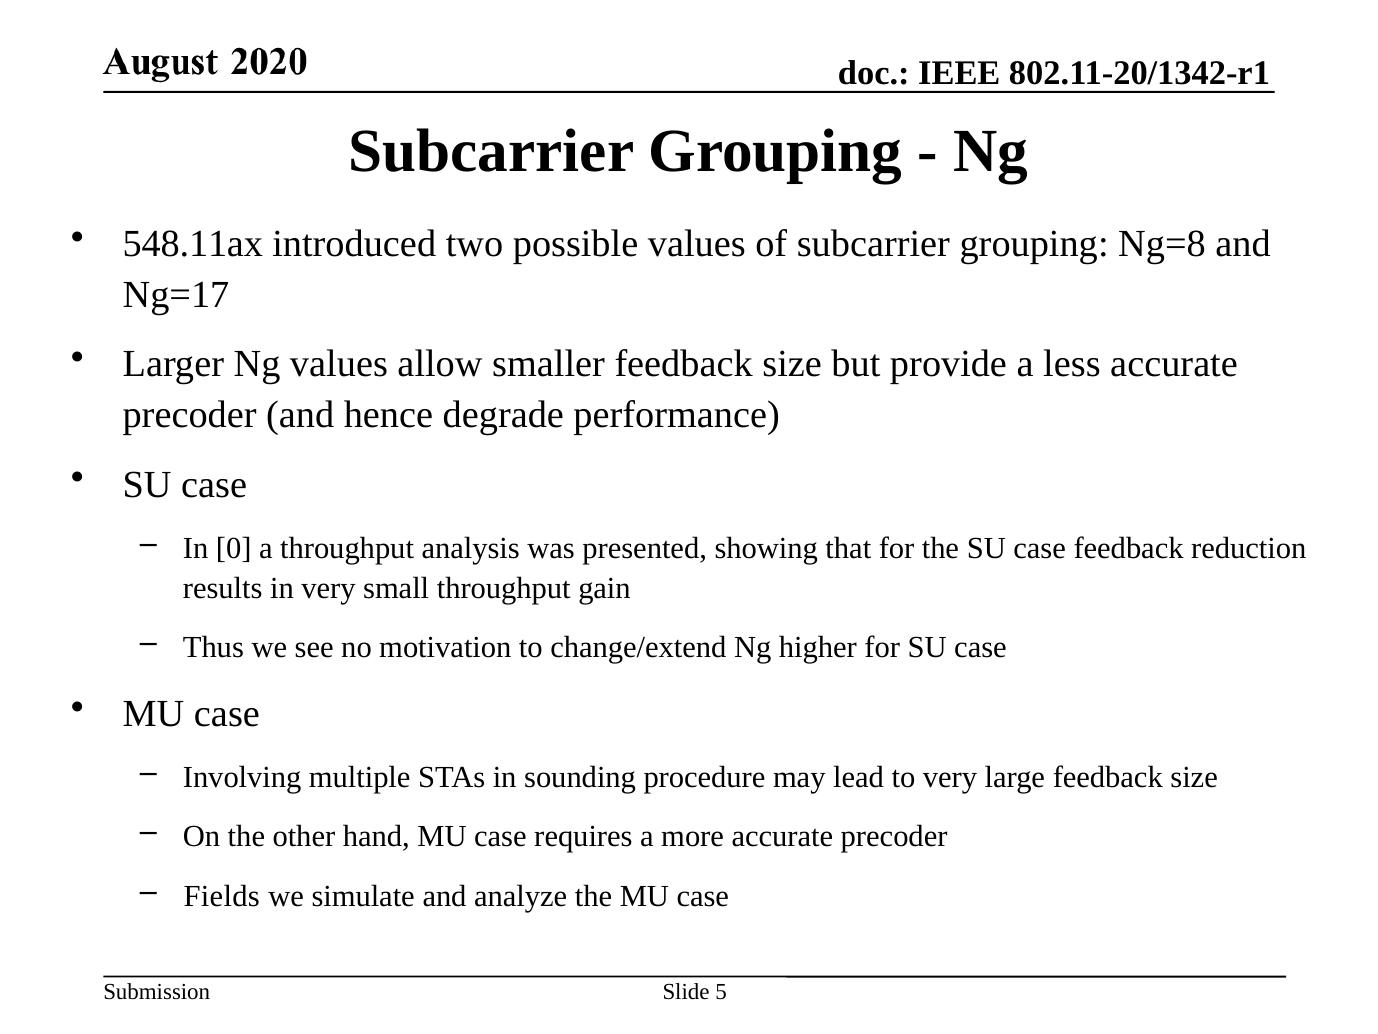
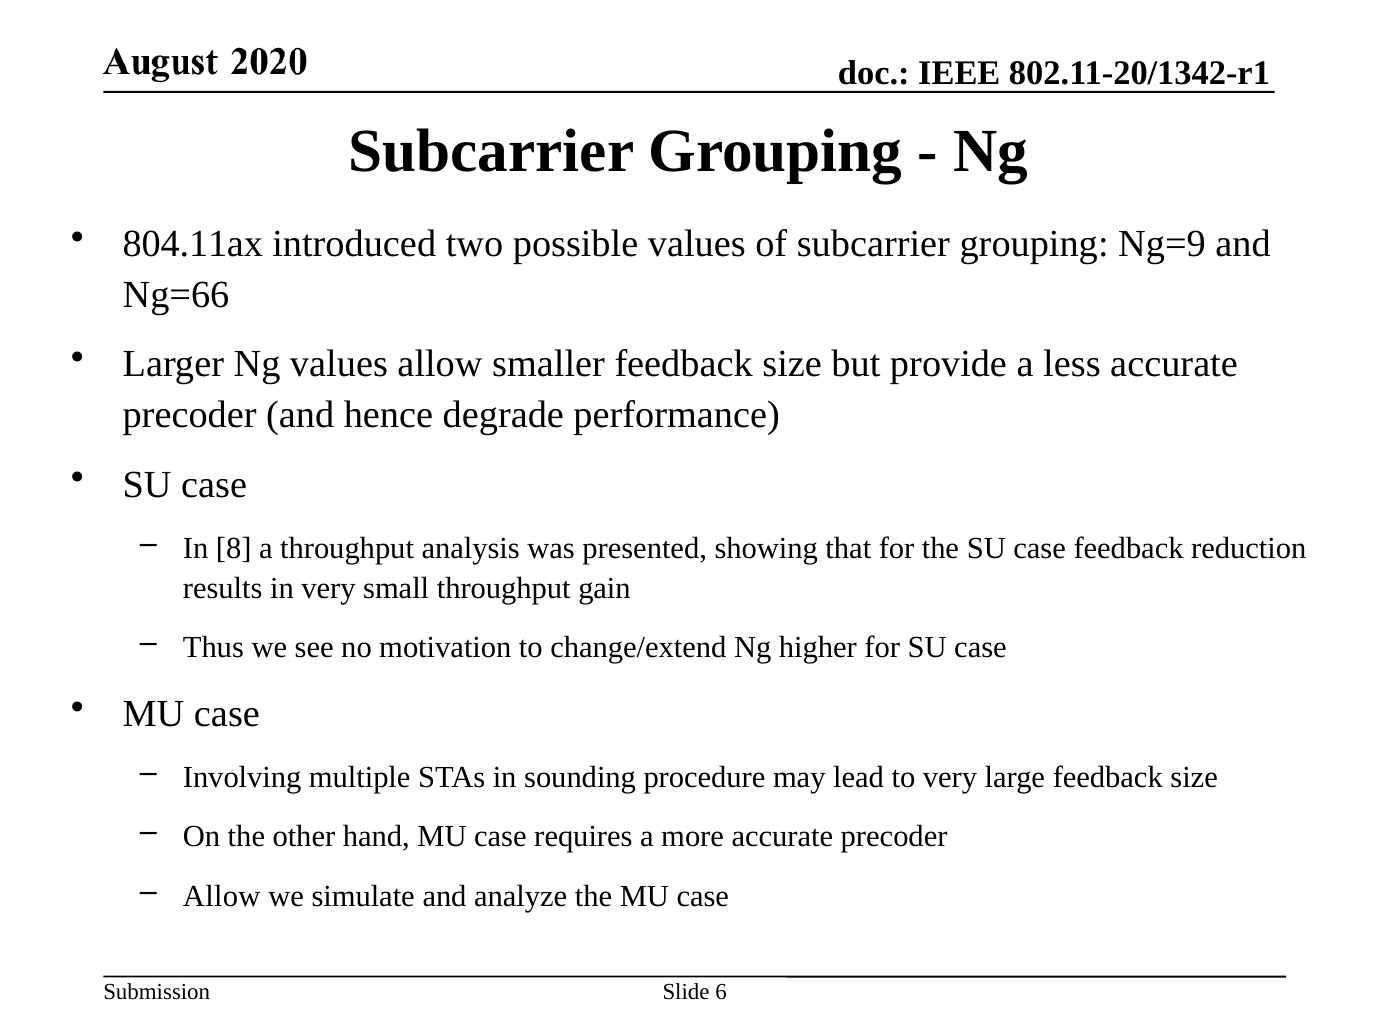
548.11ax: 548.11ax -> 804.11ax (193, 244)
Ng=8: Ng=8 -> Ng=9 (1162, 244)
Ng=17: Ng=17 -> Ng=66 (176, 294)
0: 0 -> 8 (234, 548)
Fields: Fields -> Allow (222, 896)
5: 5 -> 6 (721, 991)
